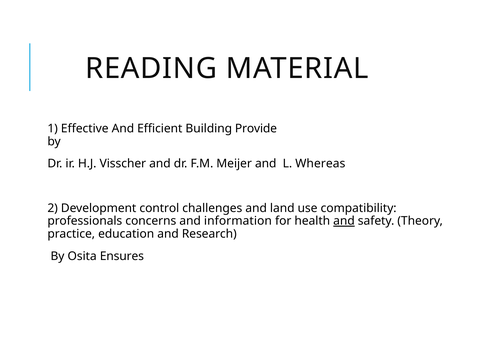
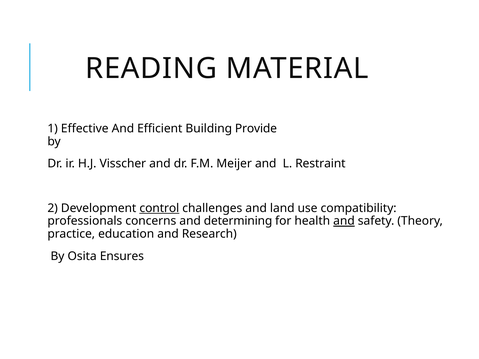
Whereas: Whereas -> Restraint (320, 164)
control underline: none -> present (159, 208)
information: information -> determining (238, 221)
